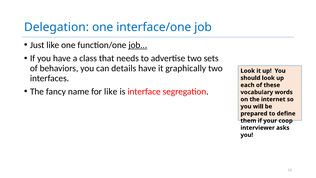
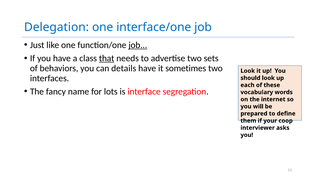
that underline: none -> present (107, 58)
graphically: graphically -> sometimes (186, 68)
for like: like -> lots (111, 91)
